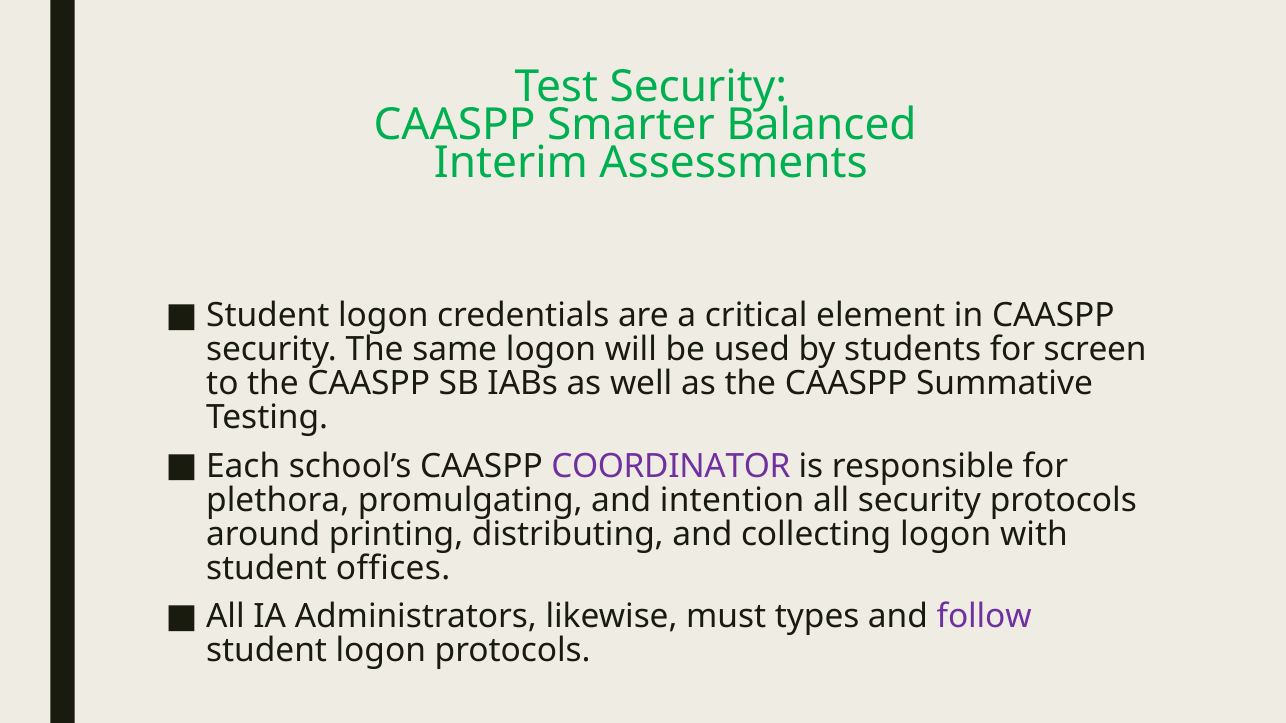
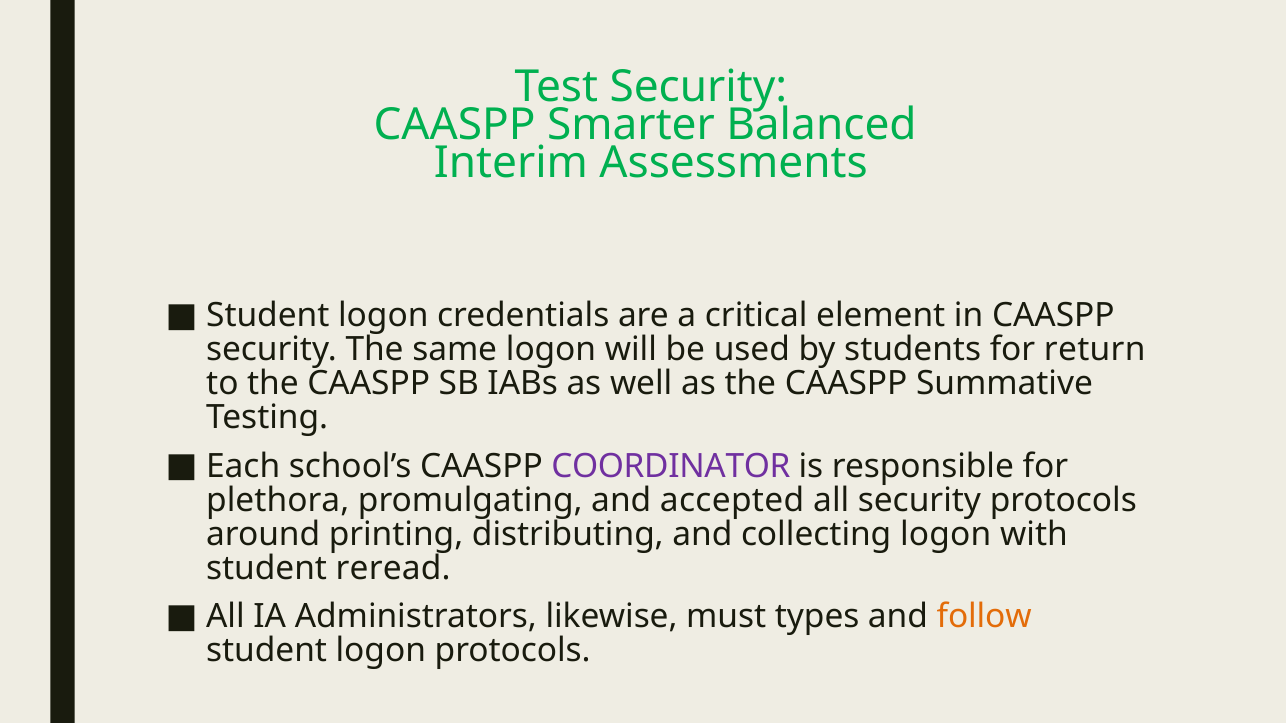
screen: screen -> return (1095, 350)
intention: intention -> accepted (732, 500)
offices: offices -> reread (393, 568)
follow colour: purple -> orange (984, 617)
